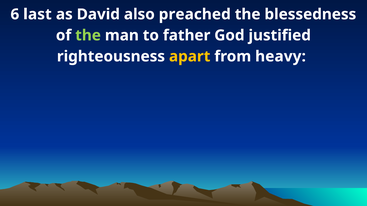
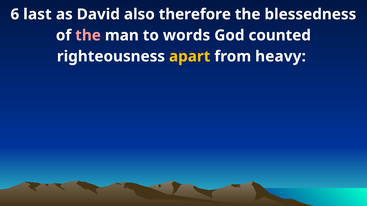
preached: preached -> therefore (195, 14)
the colour: light green -> pink (88, 35)
father: father -> words (187, 35)
justified: justified -> counted (280, 35)
